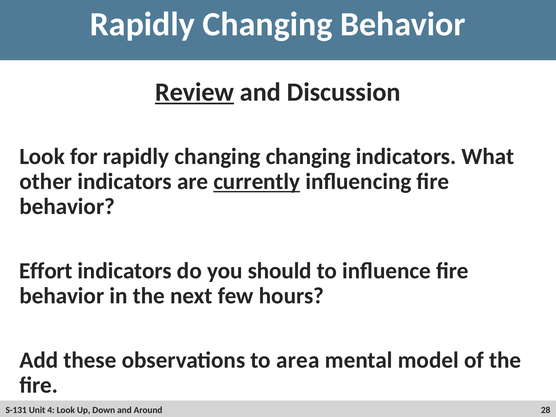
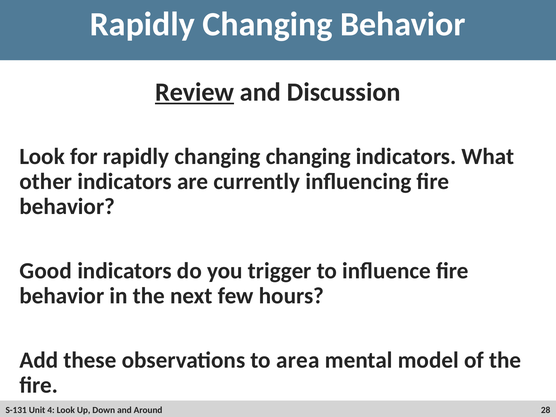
currently underline: present -> none (257, 182)
Effort: Effort -> Good (46, 271)
should: should -> trigger (280, 271)
